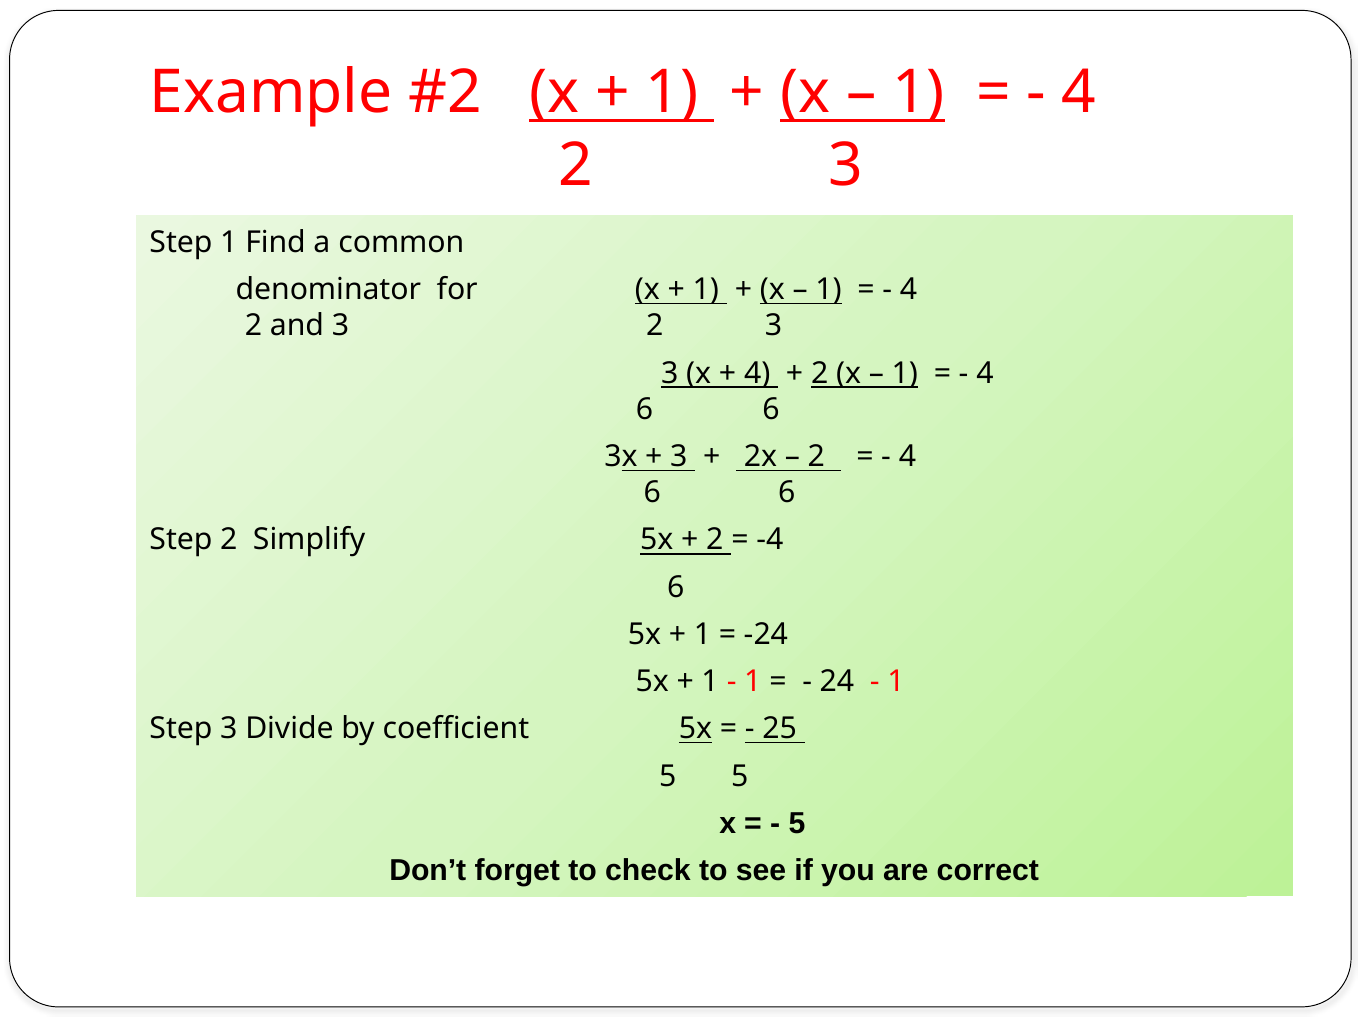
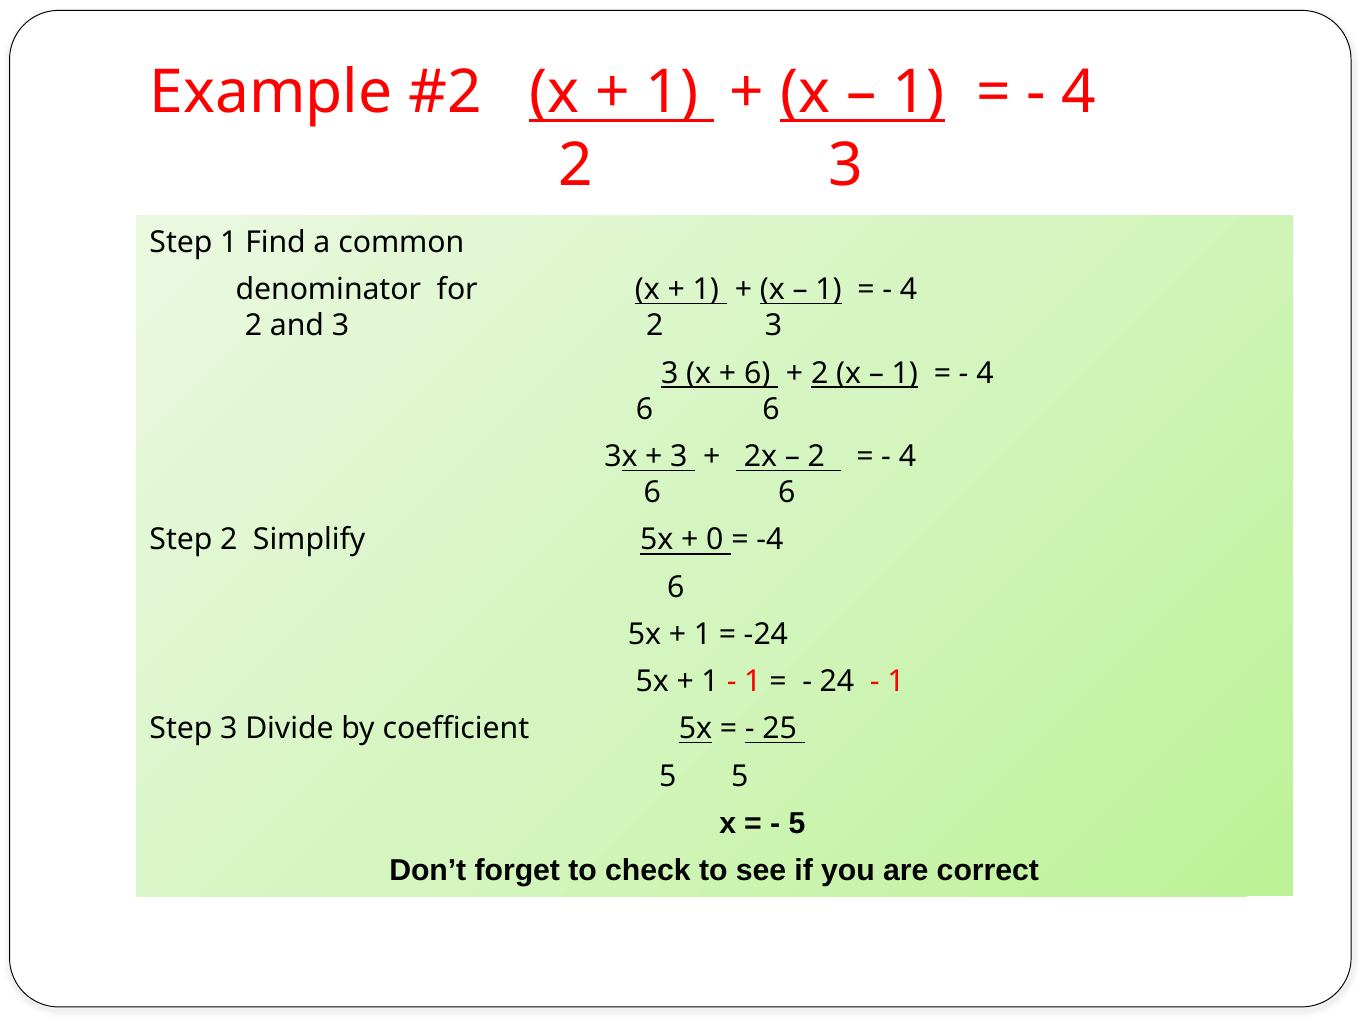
4: 4 -> 6 (757, 373)
2: 2 -> 0 (715, 540)
